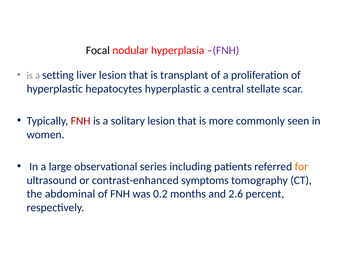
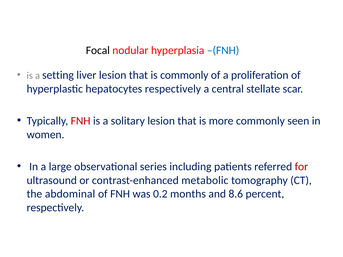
–(FNH colour: purple -> blue (223, 50)
is transplant: transplant -> commonly (184, 75)
hepatocytes hyperplastic: hyperplastic -> respectively (173, 89)
for colour: orange -> red (301, 167)
symptoms: symptoms -> metabolic (205, 180)
2.6: 2.6 -> 8.6 (236, 194)
